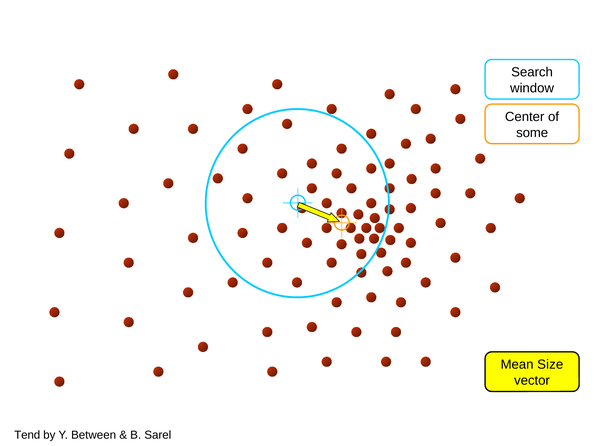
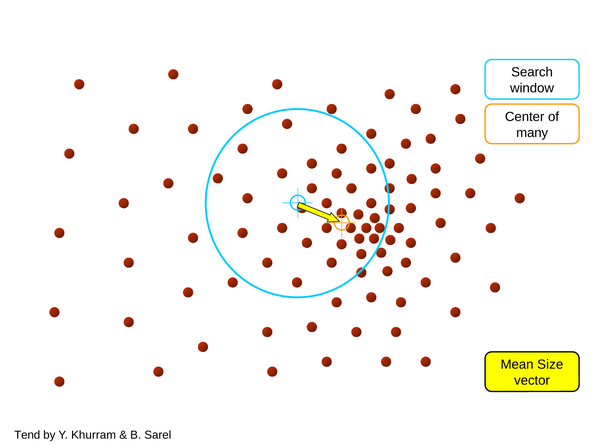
some: some -> many (532, 133)
Between: Between -> Khurram (94, 435)
